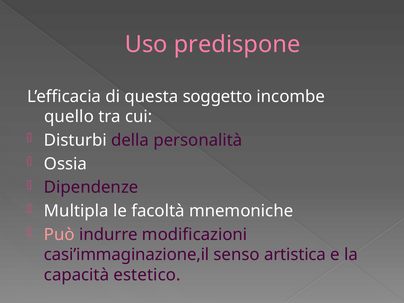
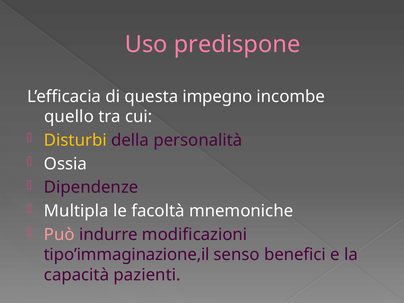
soggetto: soggetto -> impegno (218, 96)
Disturbi colour: white -> yellow (75, 140)
casi’immaginazione,il: casi’immaginazione,il -> tipo’immaginazione,il (127, 255)
artistica: artistica -> benefici (295, 255)
estetico: estetico -> pazienti (147, 275)
